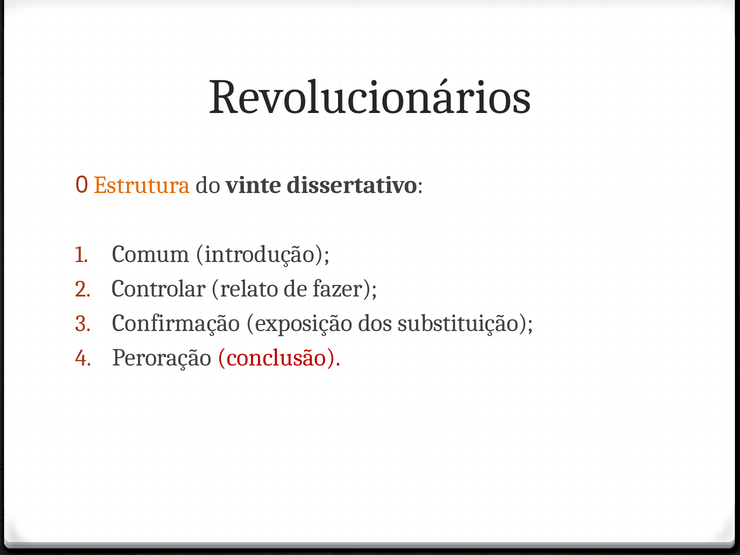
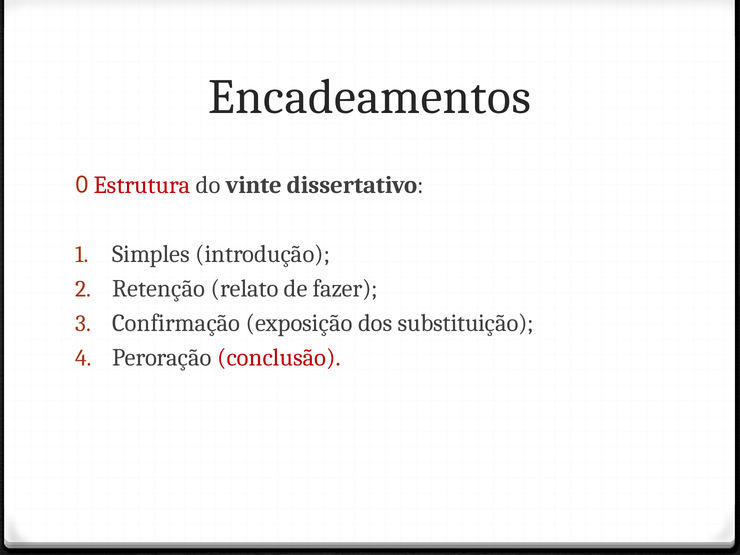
Revolucionários: Revolucionários -> Encadeamentos (370, 97)
Estrutura colour: orange -> red (142, 185)
Comum: Comum -> Simples (151, 254)
Controlar: Controlar -> Retenção (159, 289)
